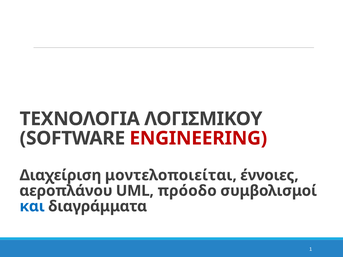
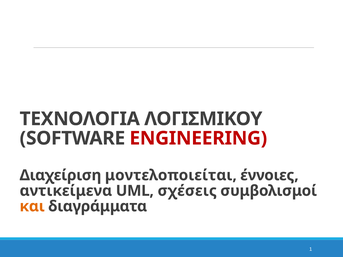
αεροπλάνου: αεροπλάνου -> αντικείμενα (66, 191)
πρόοδο: πρόοδο -> σχέσεις (187, 191)
και colour: blue -> orange (32, 207)
